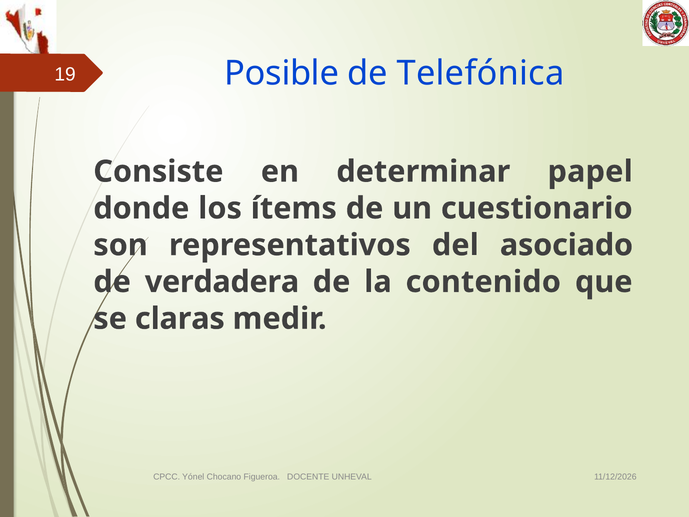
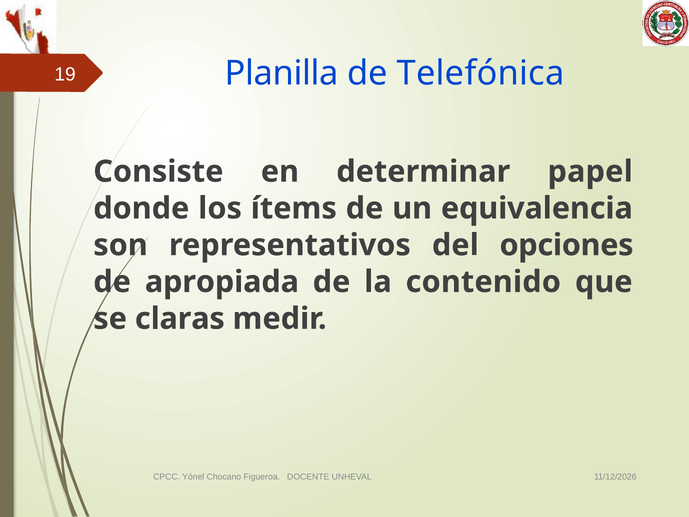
Posible: Posible -> Planilla (282, 74)
cuestionario: cuestionario -> equivalencia (537, 208)
asociado: asociado -> opciones (567, 245)
verdadera: verdadera -> apropiada (222, 282)
